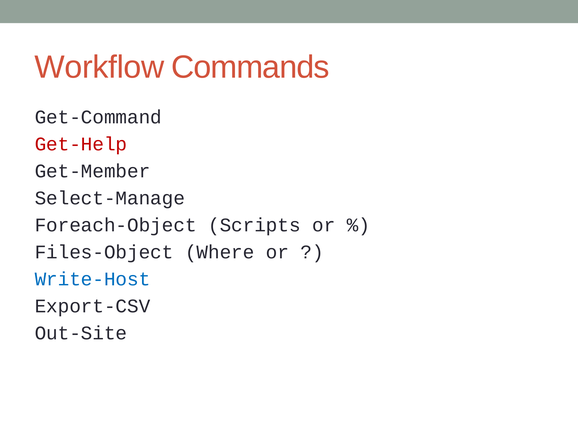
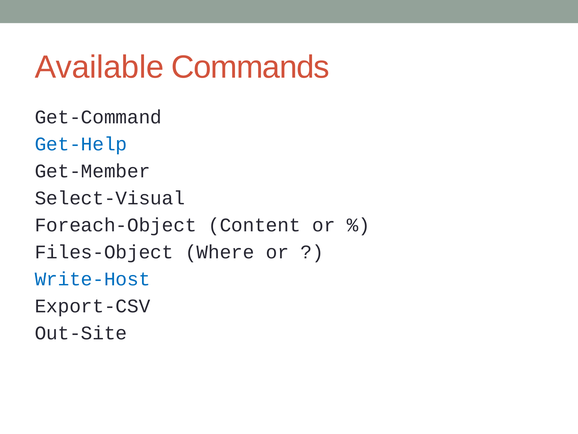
Workflow: Workflow -> Available (99, 67)
Get-Help colour: red -> blue (81, 144)
Select-Manage: Select-Manage -> Select-Visual (110, 198)
Scripts: Scripts -> Content (254, 225)
